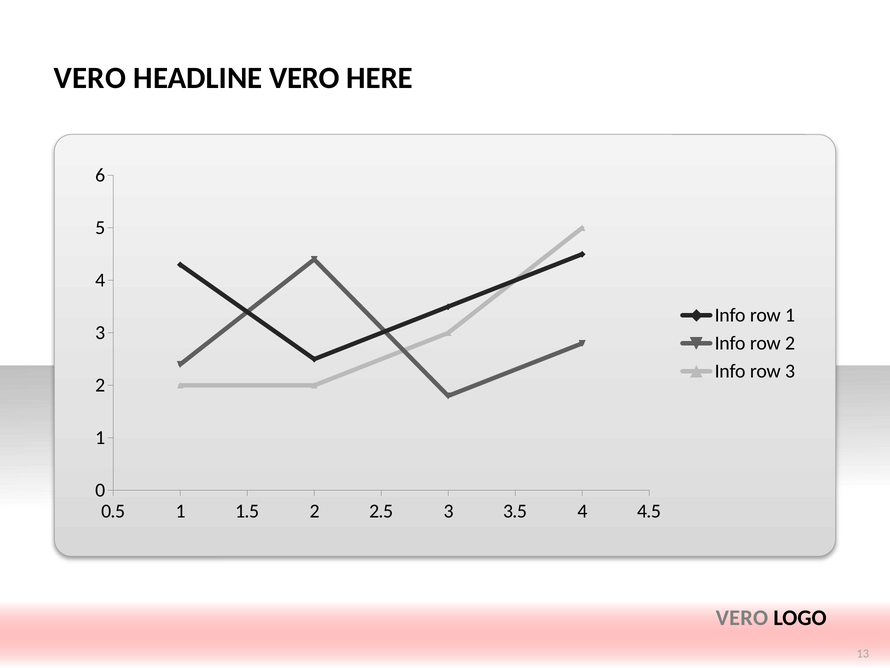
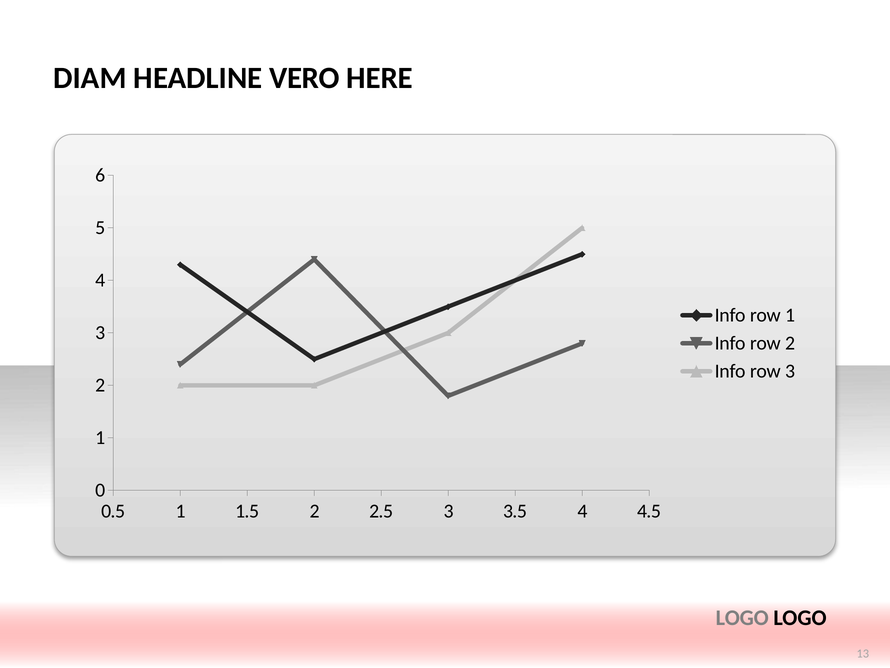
VERO: VERO -> DIAM (90, 78)
VERO: VERO -> LOGO (742, 617)
